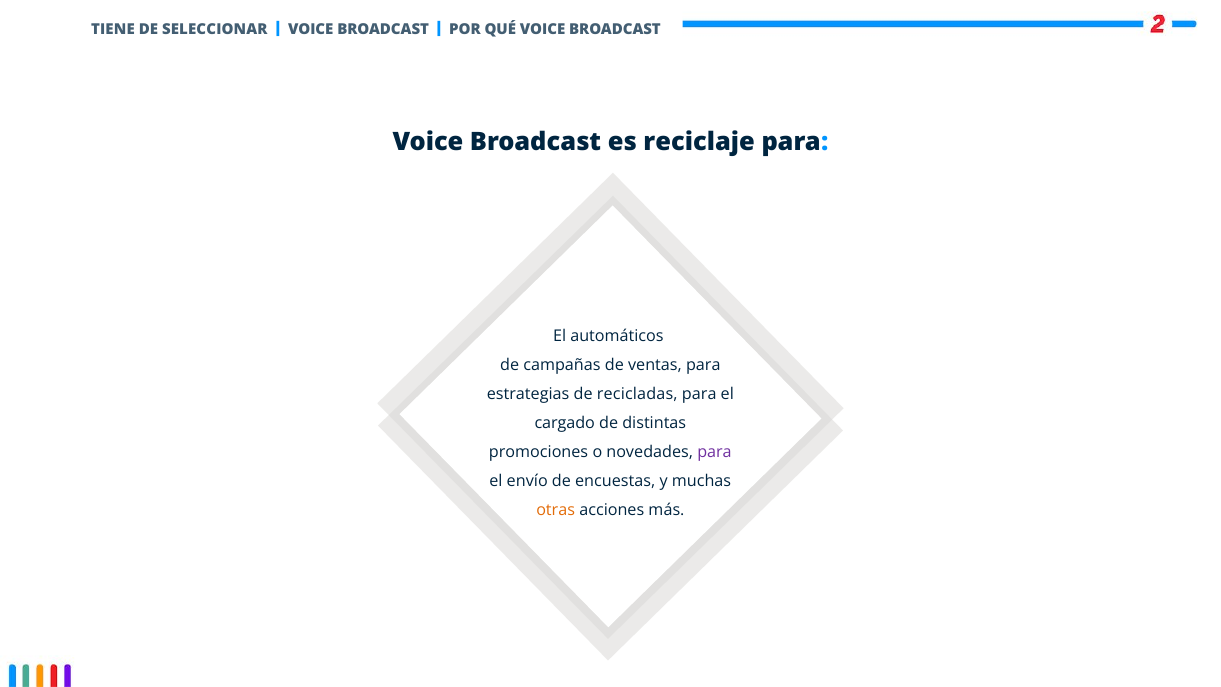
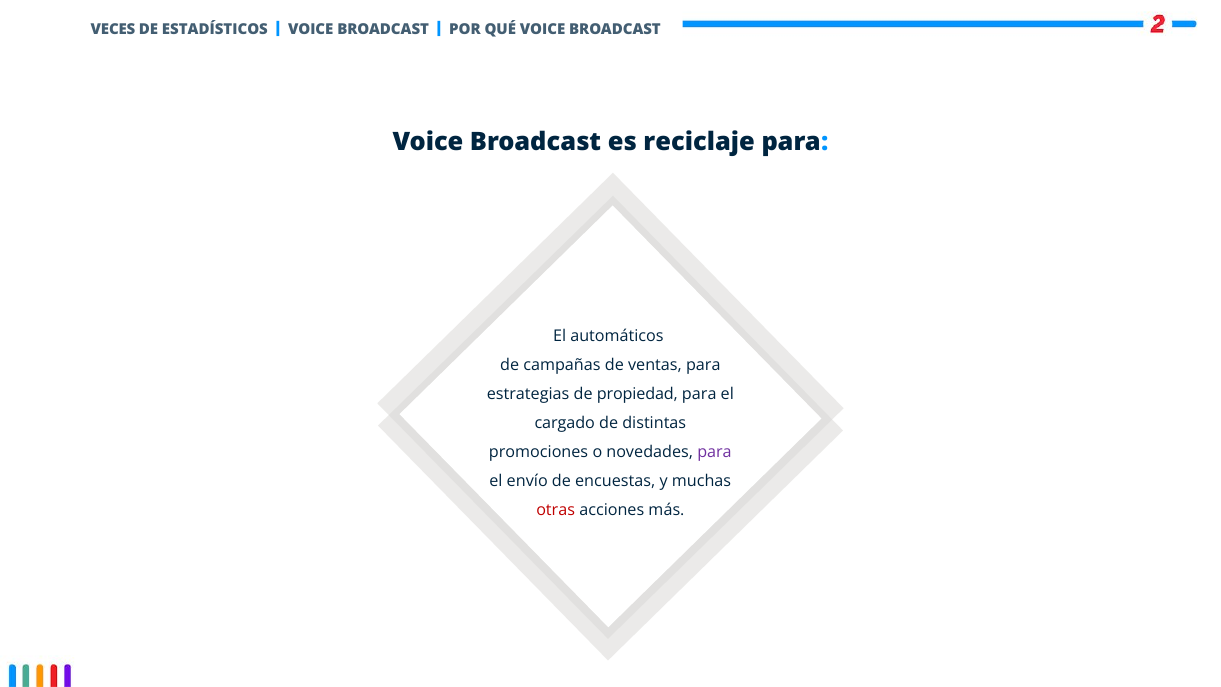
TIENE: TIENE -> VECES (113, 29)
SELECCIONAR: SELECCIONAR -> ESTADÍSTICOS (215, 29)
recicladas: recicladas -> propiedad (637, 394)
otras colour: orange -> red (556, 510)
